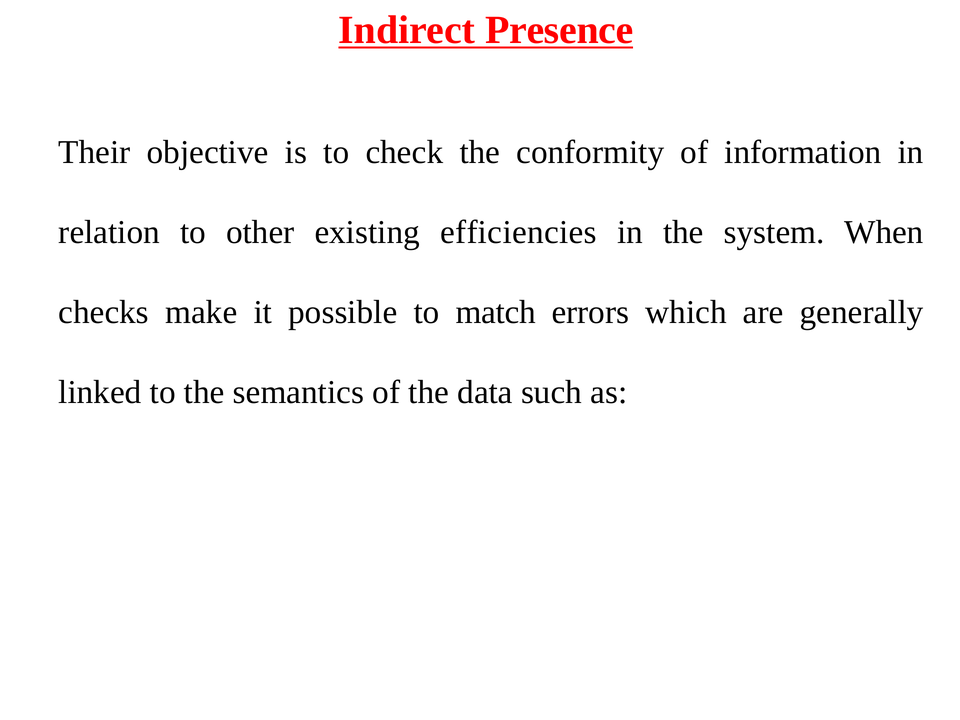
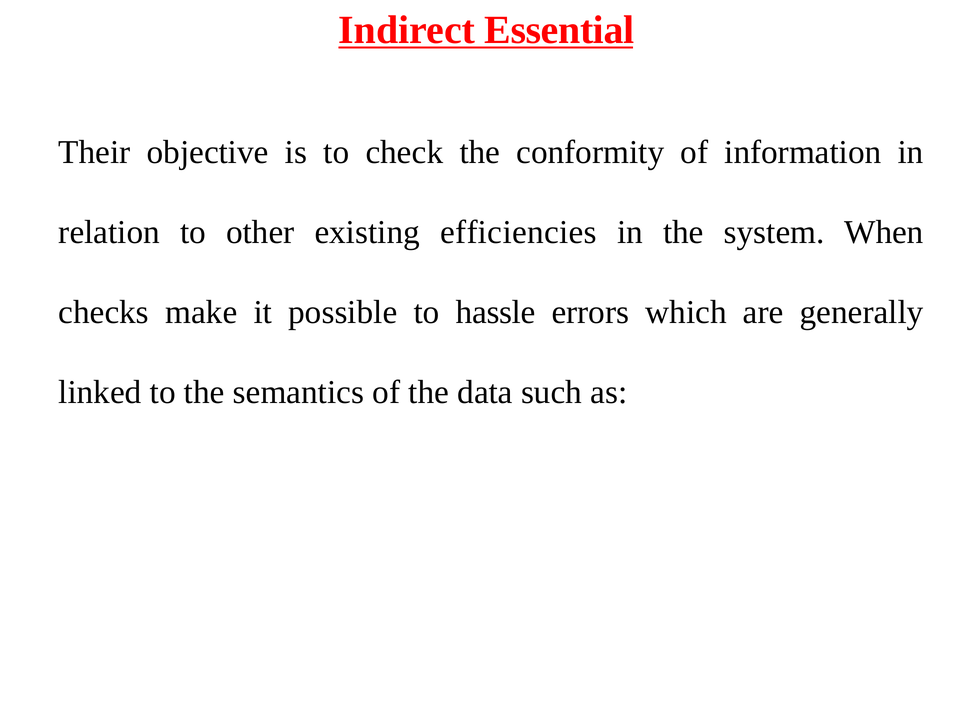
Presence: Presence -> Essential (559, 30)
match: match -> hassle (496, 312)
